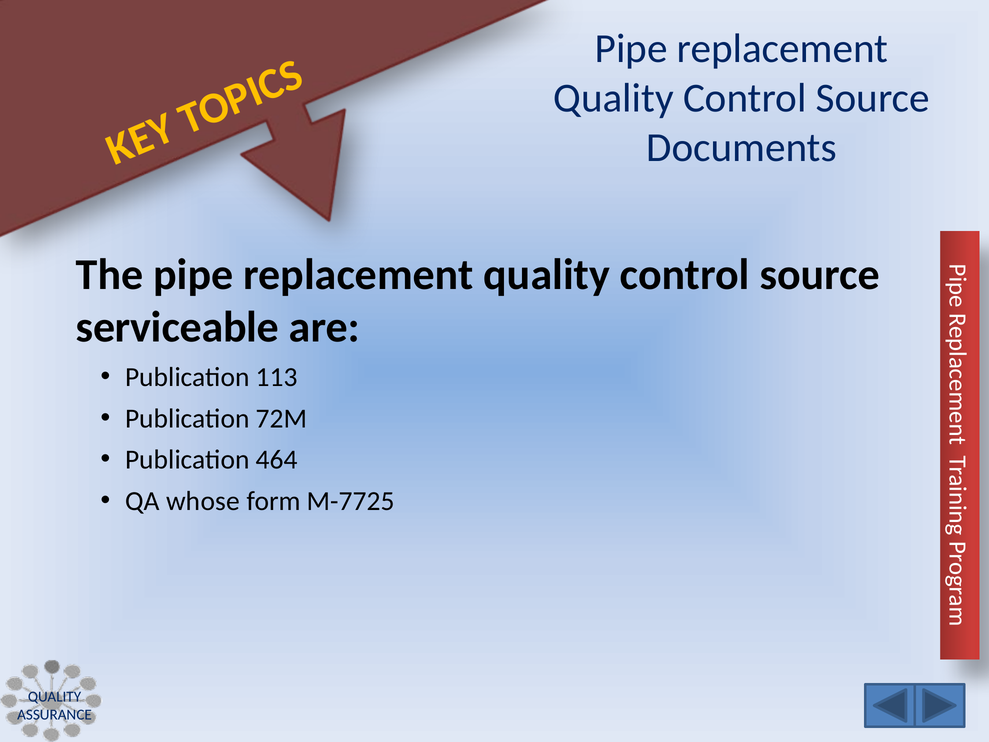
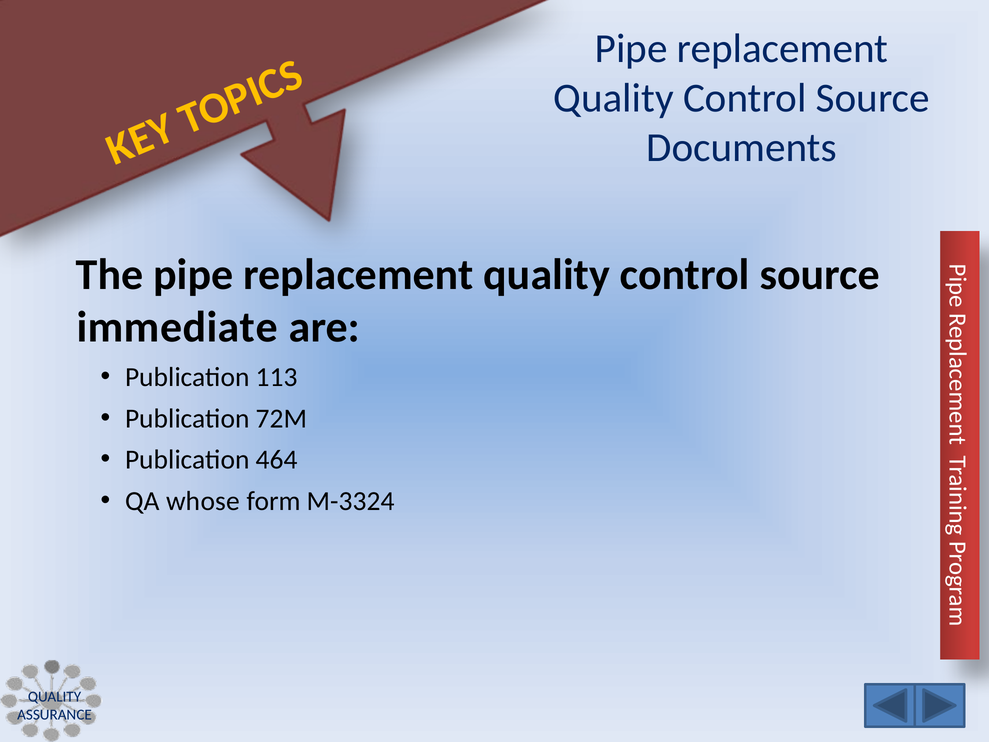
serviceable: serviceable -> immediate (177, 327)
M-7725: M-7725 -> M-3324 (351, 501)
